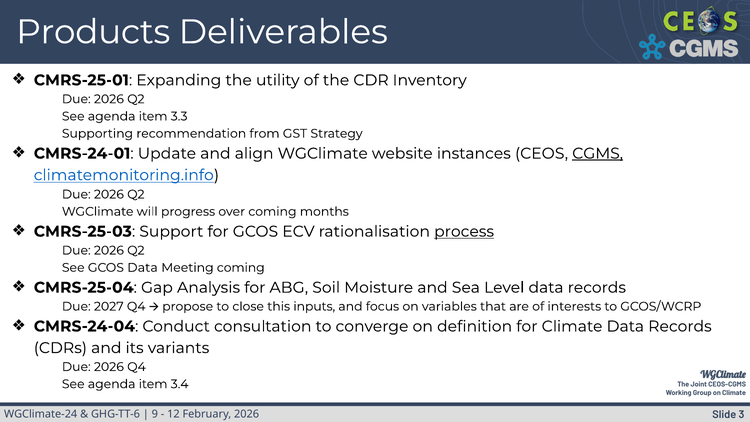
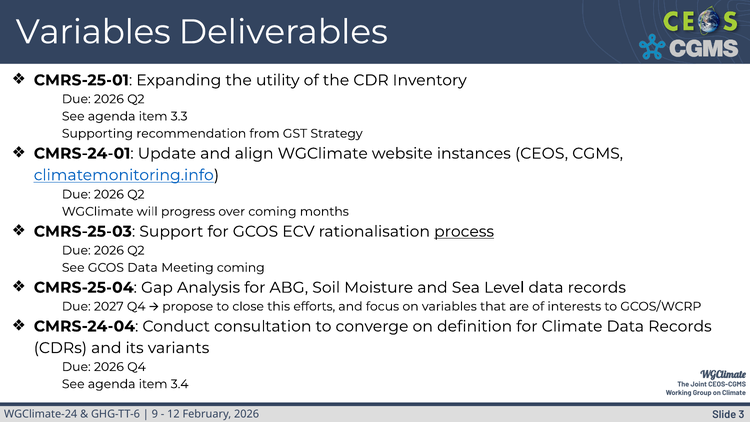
Products: Products -> Variables (93, 32)
CGMS underline: present -> none (598, 153)
inputs: inputs -> efforts (314, 306)
